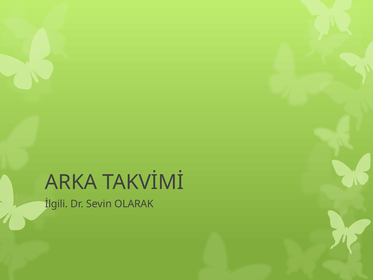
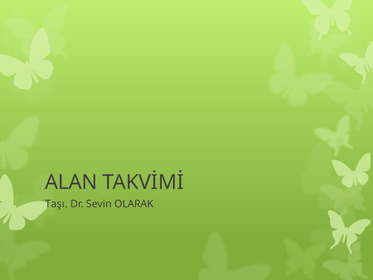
ARKA: ARKA -> ALAN (71, 182)
İlgili: İlgili -> Taşı (56, 204)
